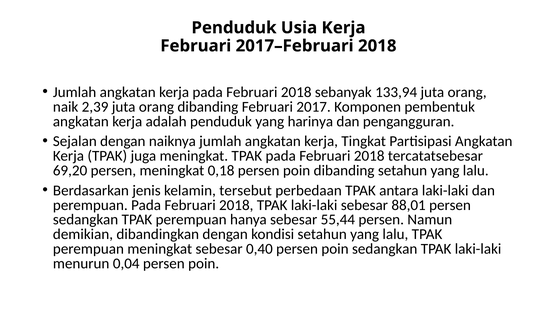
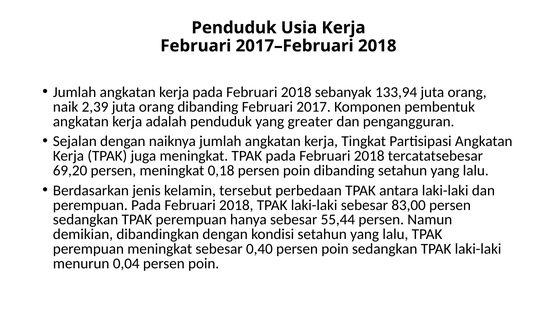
harinya: harinya -> greater (310, 122)
88,01: 88,01 -> 83,00 (409, 205)
